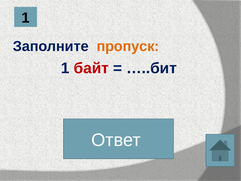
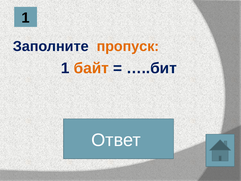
байт colour: red -> orange (91, 68)
